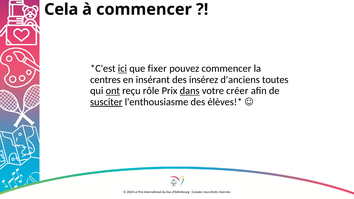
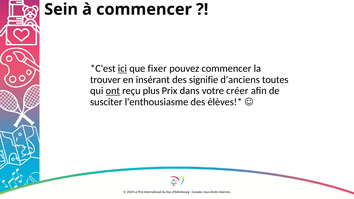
Cela: Cela -> Sein (61, 9)
centres: centres -> trouver (105, 80)
insérez: insérez -> signifie (204, 80)
rôle: rôle -> plus (151, 91)
dans underline: present -> none (190, 91)
susciter underline: present -> none (106, 102)
